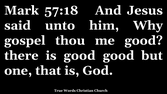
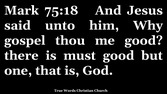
57:18: 57:18 -> 75:18 (61, 10)
is good: good -> must (80, 56)
